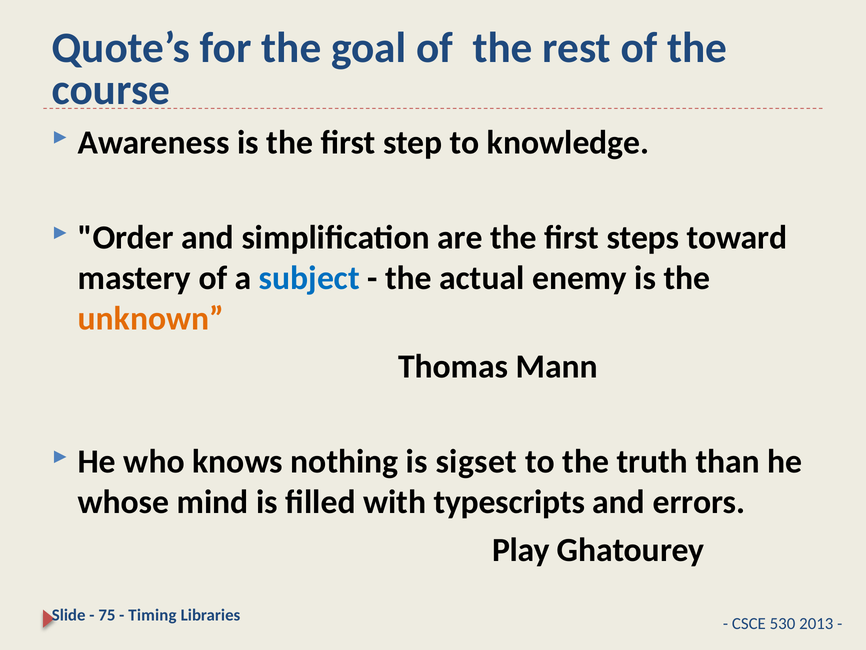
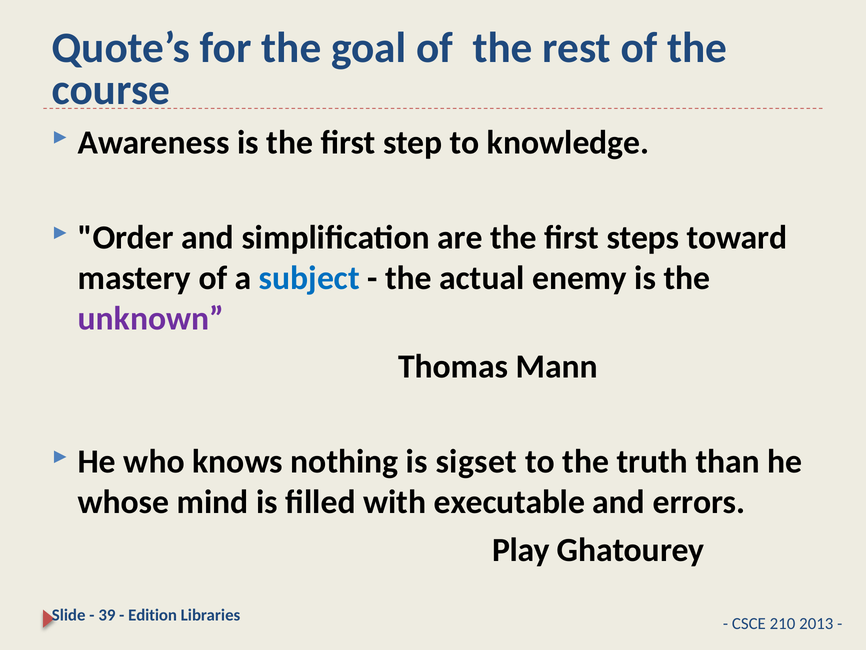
unknown colour: orange -> purple (151, 319)
typescripts: typescripts -> executable (509, 502)
75: 75 -> 39 (107, 615)
Timing: Timing -> Edition (153, 615)
530: 530 -> 210 (783, 623)
